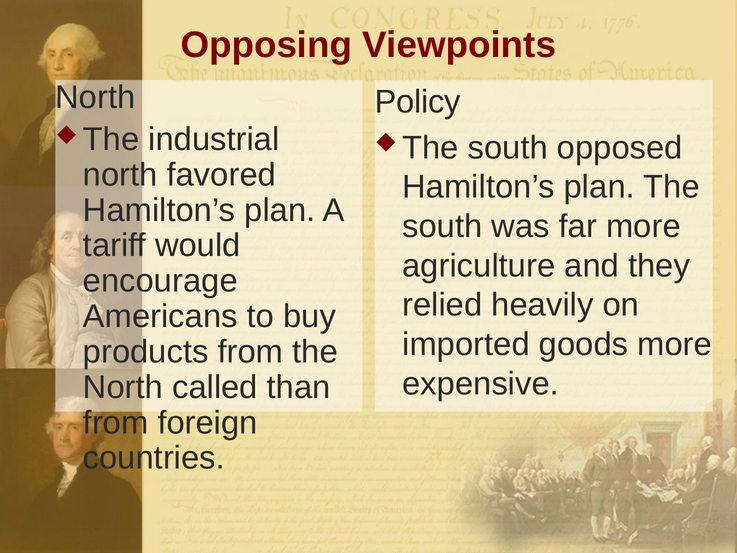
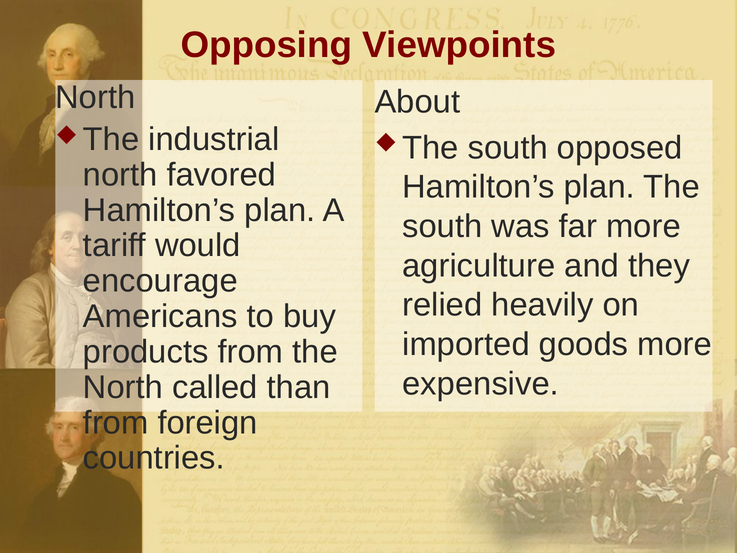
Policy: Policy -> About (417, 102)
